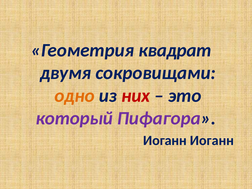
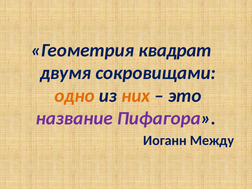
них colour: red -> orange (136, 96)
который: который -> название (74, 118)
Иоганн Иоганн: Иоганн -> Между (212, 140)
